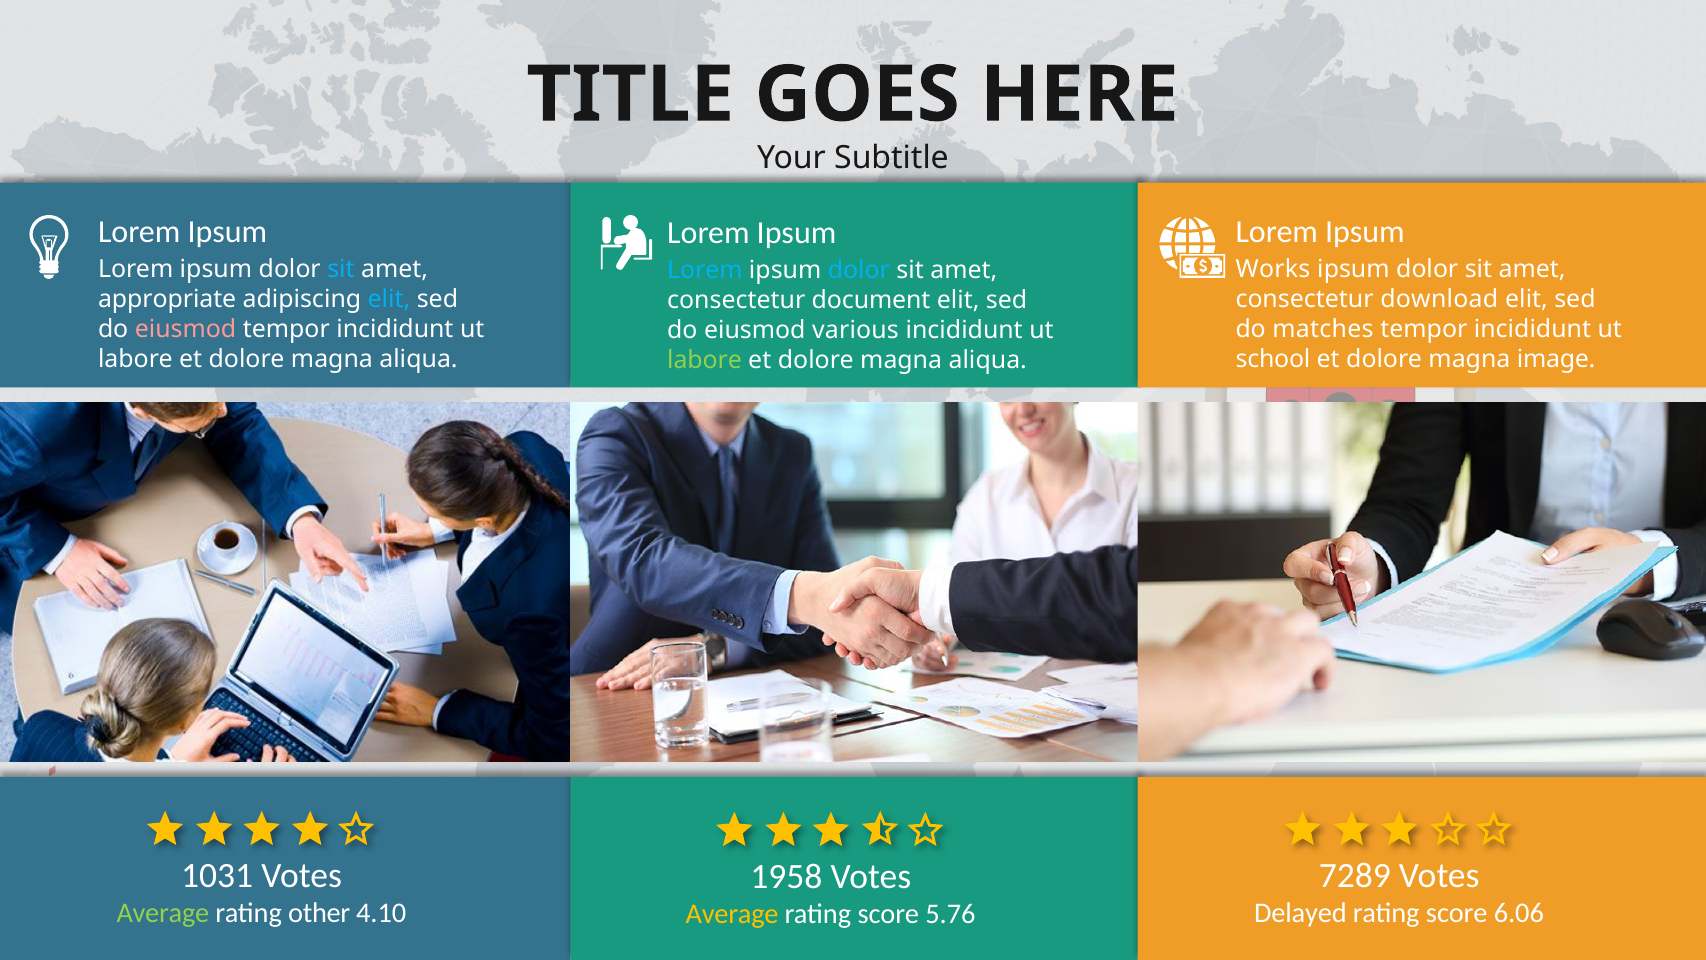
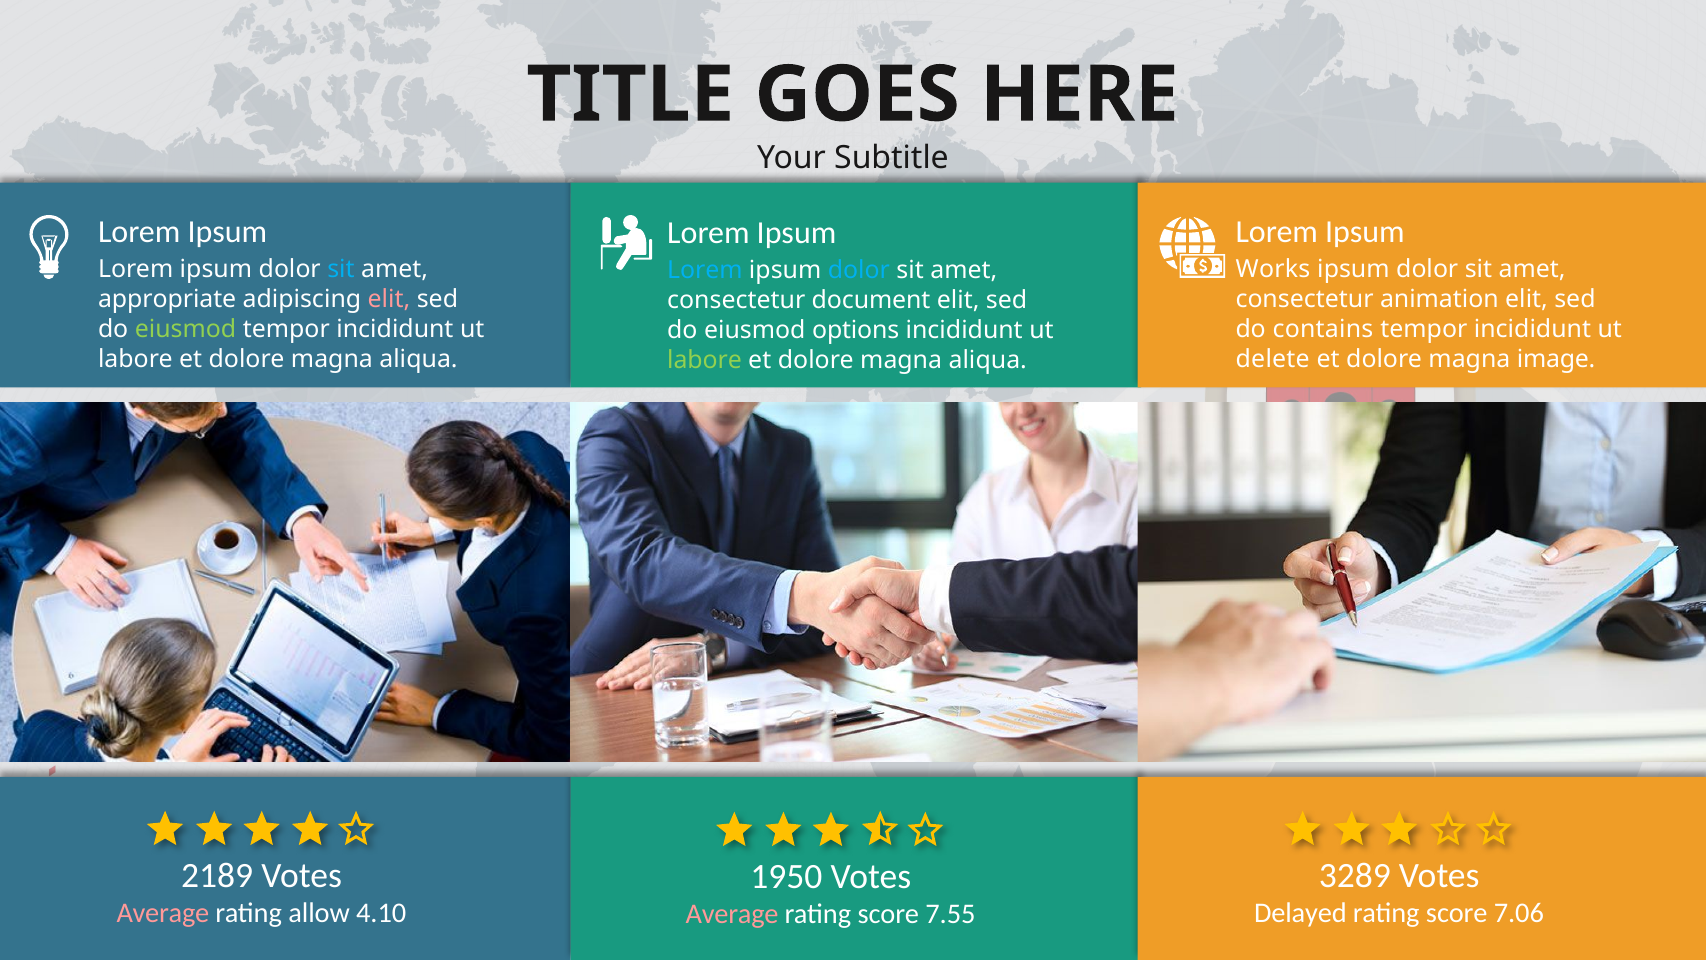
elit colour: light blue -> pink (389, 300)
download: download -> animation (1439, 300)
eiusmod colour: pink -> light green (186, 329)
matches: matches -> contains (1323, 329)
various: various -> options (856, 330)
school: school -> delete (1273, 359)
1031: 1031 -> 2189 (217, 875)
7289: 7289 -> 3289 (1355, 875)
1958: 1958 -> 1950 (786, 876)
Average colour: light green -> pink (163, 913)
other: other -> allow (319, 913)
6.06: 6.06 -> 7.06 (1519, 913)
Average colour: yellow -> pink (732, 914)
5.76: 5.76 -> 7.55 (950, 914)
